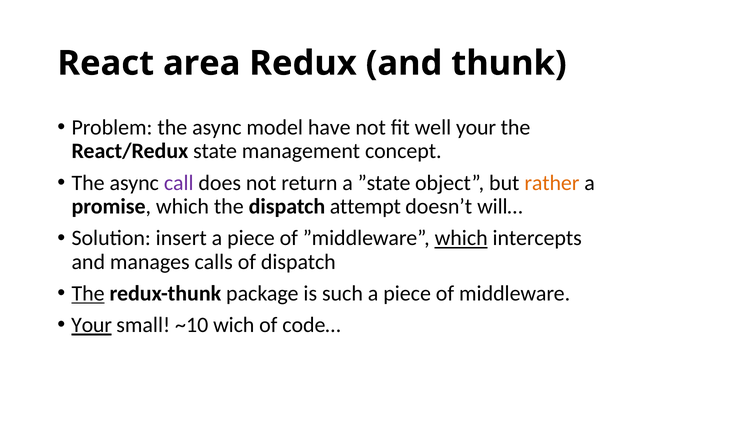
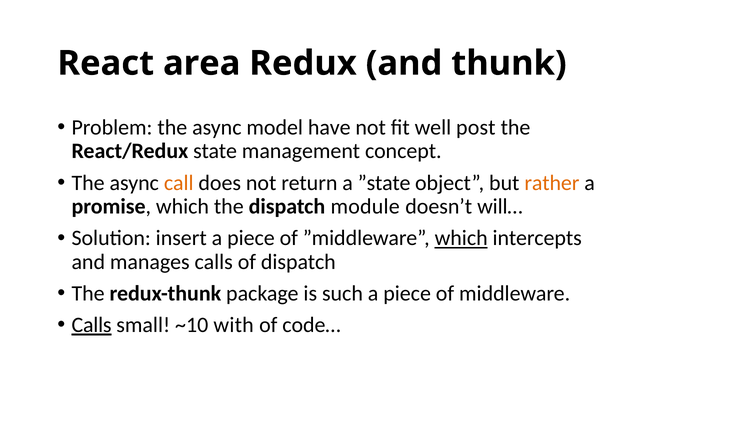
well your: your -> post (476, 127)
call colour: purple -> orange (179, 183)
attempt: attempt -> module (365, 206)
The underline: present -> none (88, 293)
Your: Your -> Calls (92, 325)
wich: wich -> with (234, 325)
